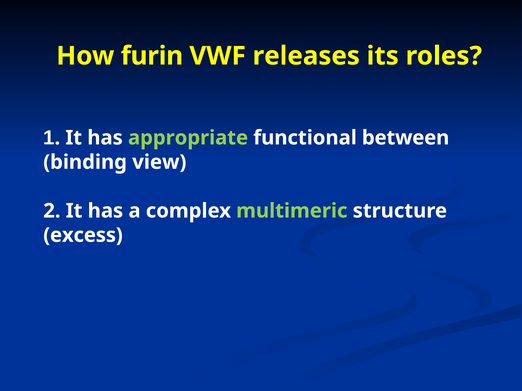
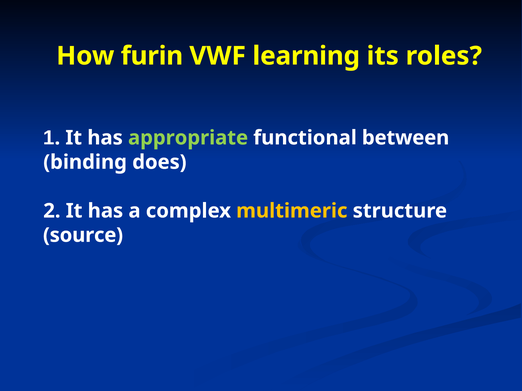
releases: releases -> learning (306, 56)
view: view -> does (159, 162)
multimeric colour: light green -> yellow (292, 211)
excess: excess -> source (83, 235)
